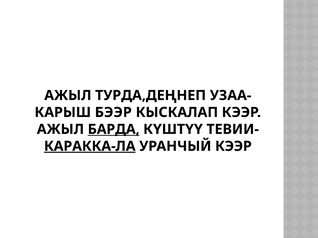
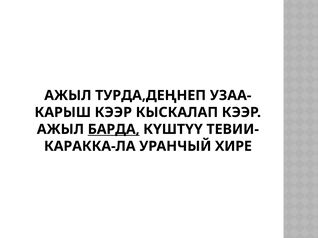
КАРЫШ БЭЭР: БЭЭР -> КЭЭР (113, 113)
КАРАККА-ЛА underline: present -> none (90, 147)
УРАНЧЫЙ КЭЭР: КЭЭР -> ХИРЕ (233, 147)
